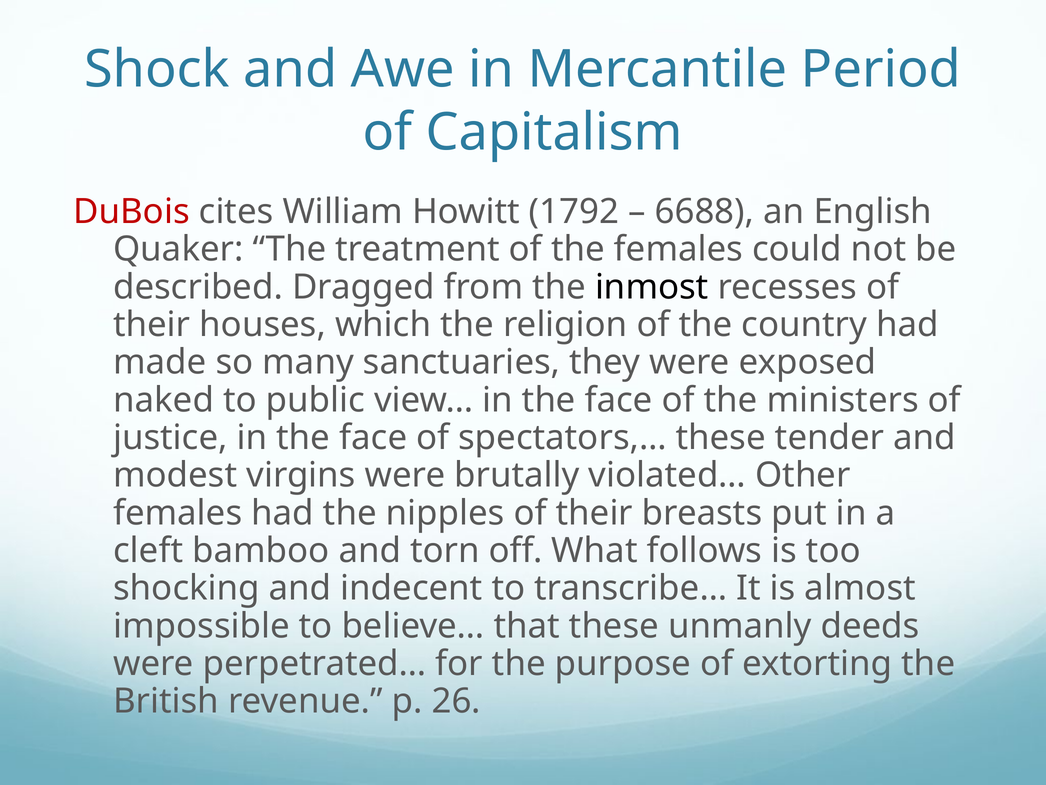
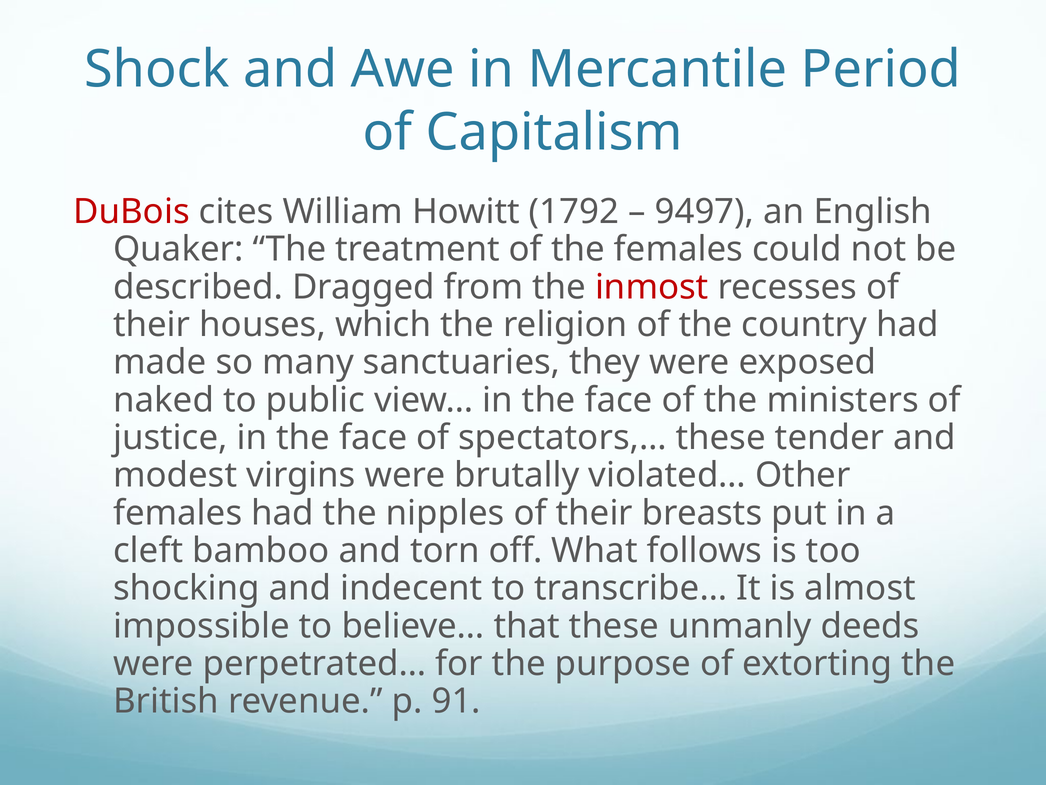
6688: 6688 -> 9497 (704, 212)
inmost colour: black -> red (652, 287)
26: 26 -> 91 (456, 701)
